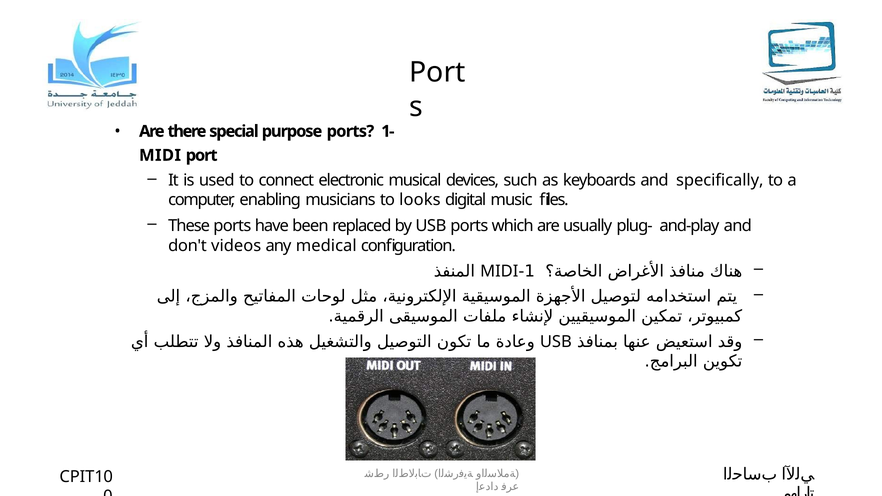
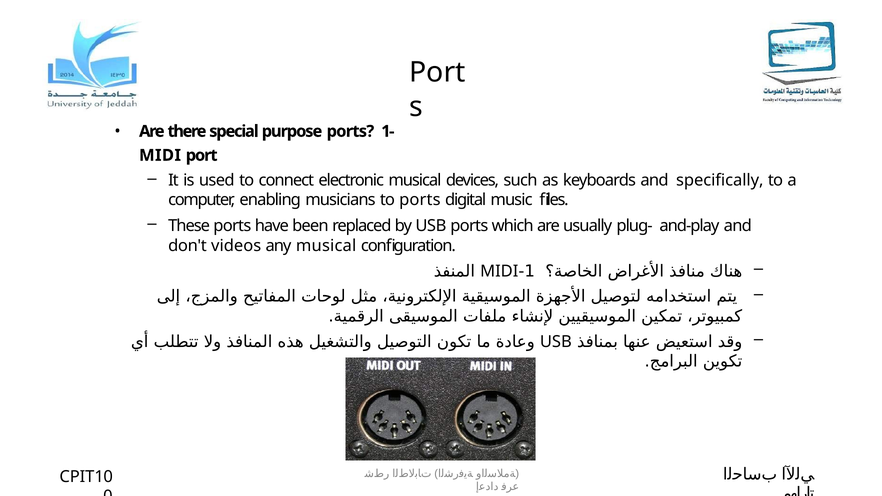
to looks: looks -> ports (420, 200)
any medical: medical -> musical (326, 246)
